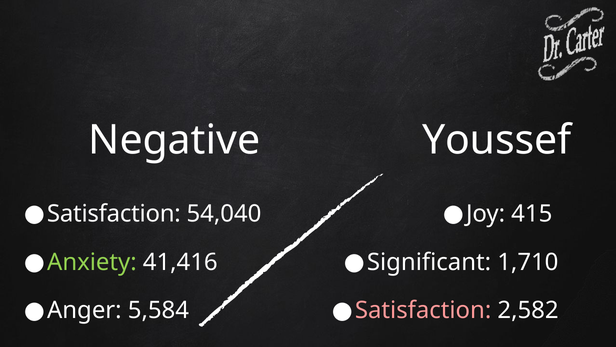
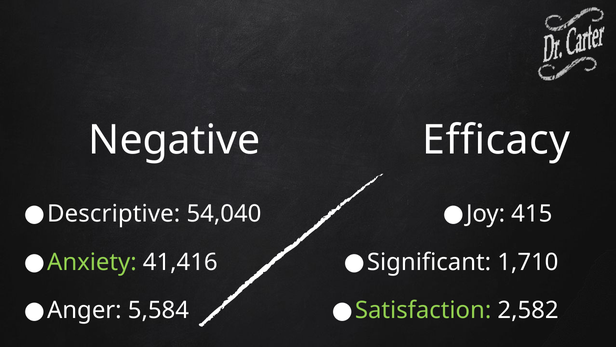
Youssef: Youssef -> Efficacy (496, 140)
Satisfaction: Satisfaction -> Descriptive (114, 214)
Satisfaction colour: pink -> light green (423, 310)
